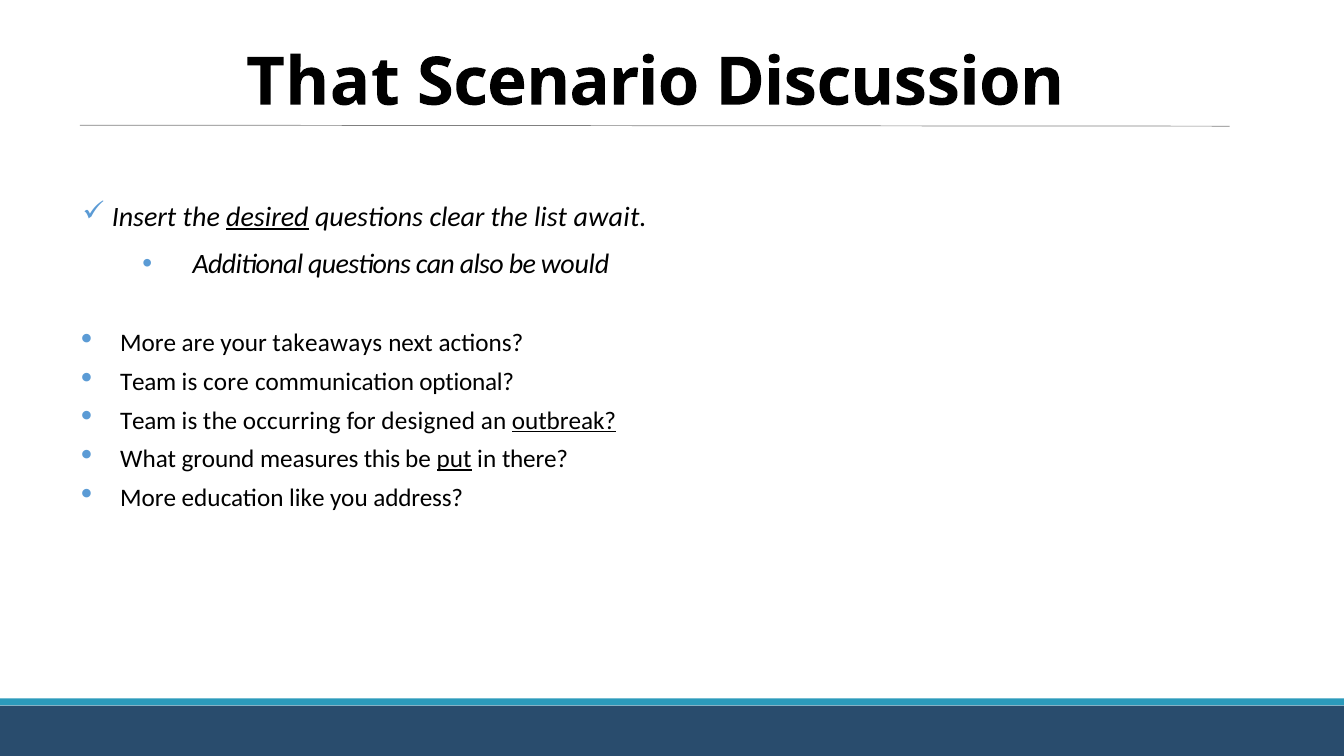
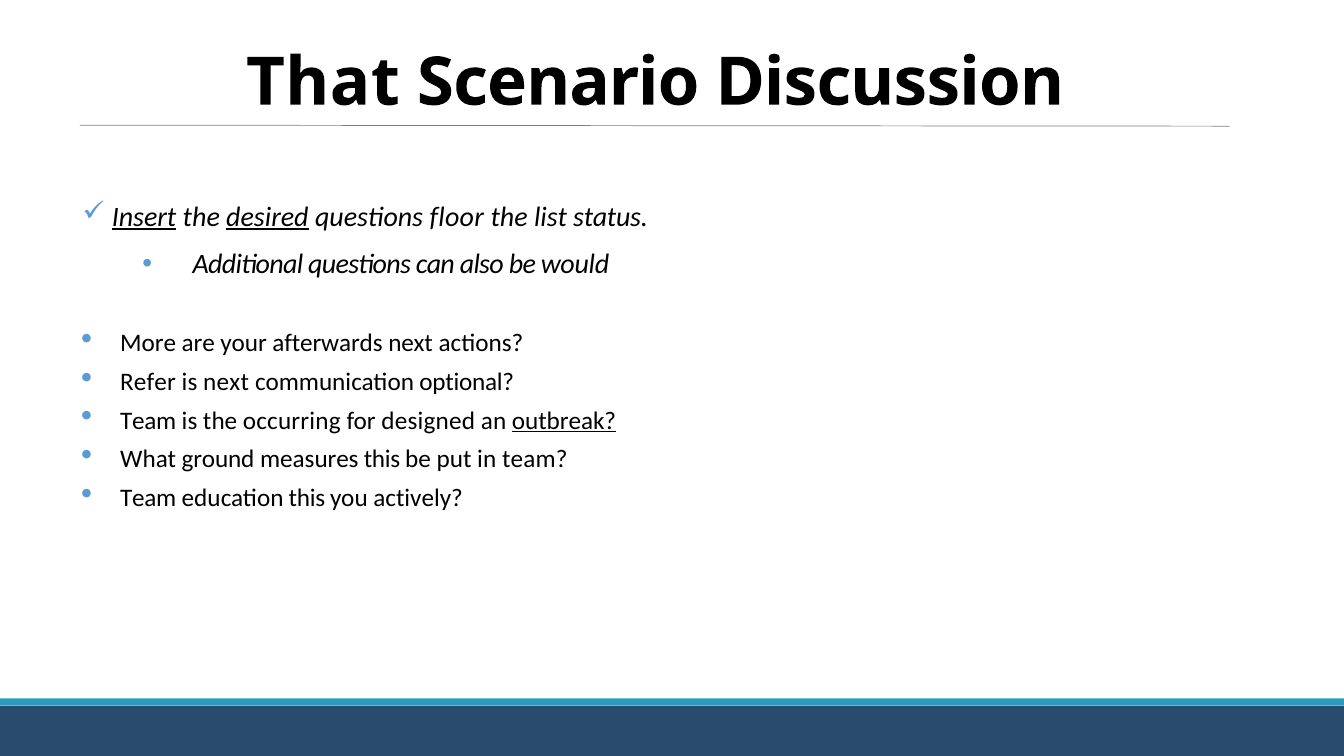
Insert underline: none -> present (144, 217)
clear: clear -> floor (457, 217)
await: await -> status (610, 217)
takeaways: takeaways -> afterwards (328, 343)
Team: Team -> Refer (148, 382)
is core: core -> next (226, 382)
put underline: present -> none (454, 459)
in there: there -> team (535, 459)
More: More -> Team (148, 498)
education like: like -> this (307, 498)
address: address -> actively (418, 498)
